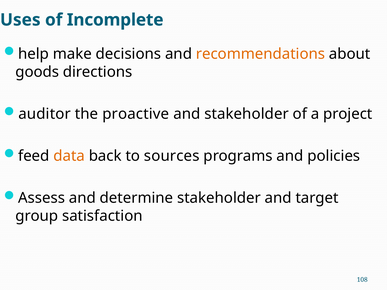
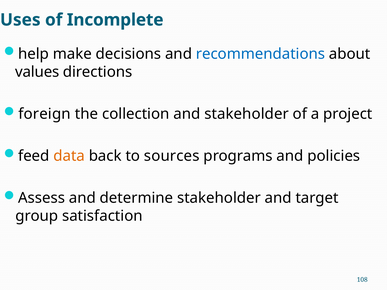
recommendations colour: orange -> blue (260, 54)
goods: goods -> values (37, 72)
auditor: auditor -> foreign (45, 114)
proactive: proactive -> collection (136, 114)
